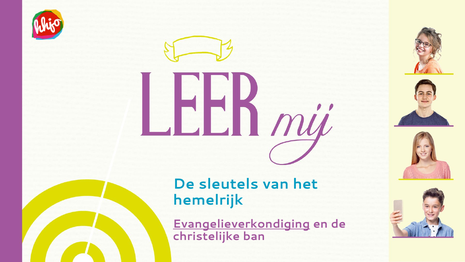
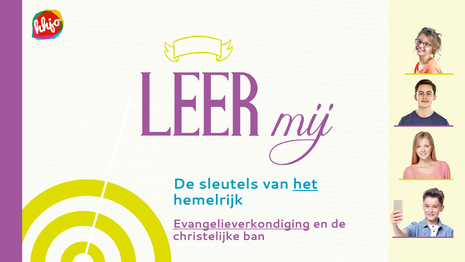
het underline: none -> present (305, 184)
